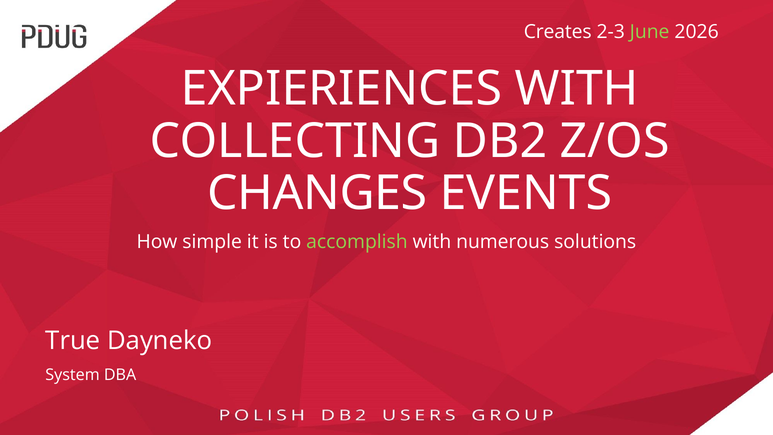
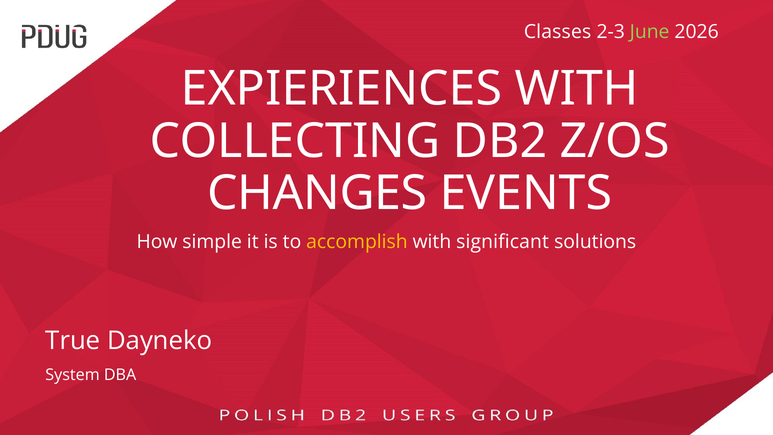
Creates: Creates -> Classes (558, 32)
accomplish colour: light green -> yellow (357, 242)
numerous: numerous -> significant (503, 242)
